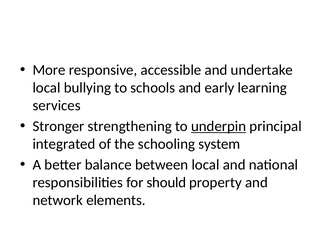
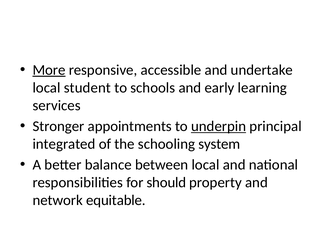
More underline: none -> present (49, 70)
bullying: bullying -> student (87, 88)
strengthening: strengthening -> appointments (130, 126)
elements: elements -> equitable (116, 201)
